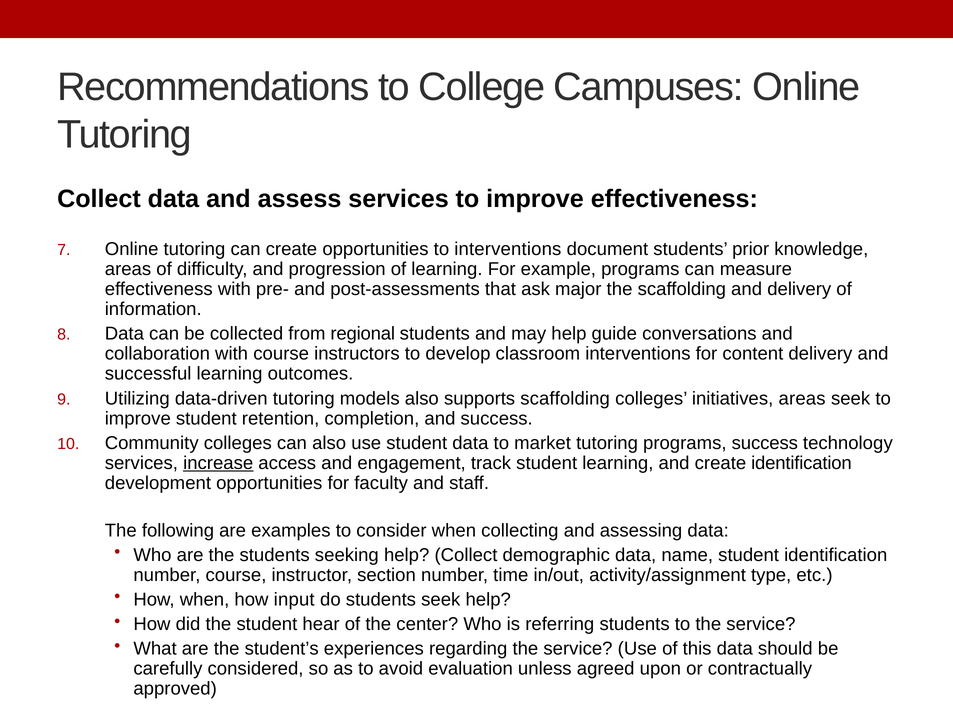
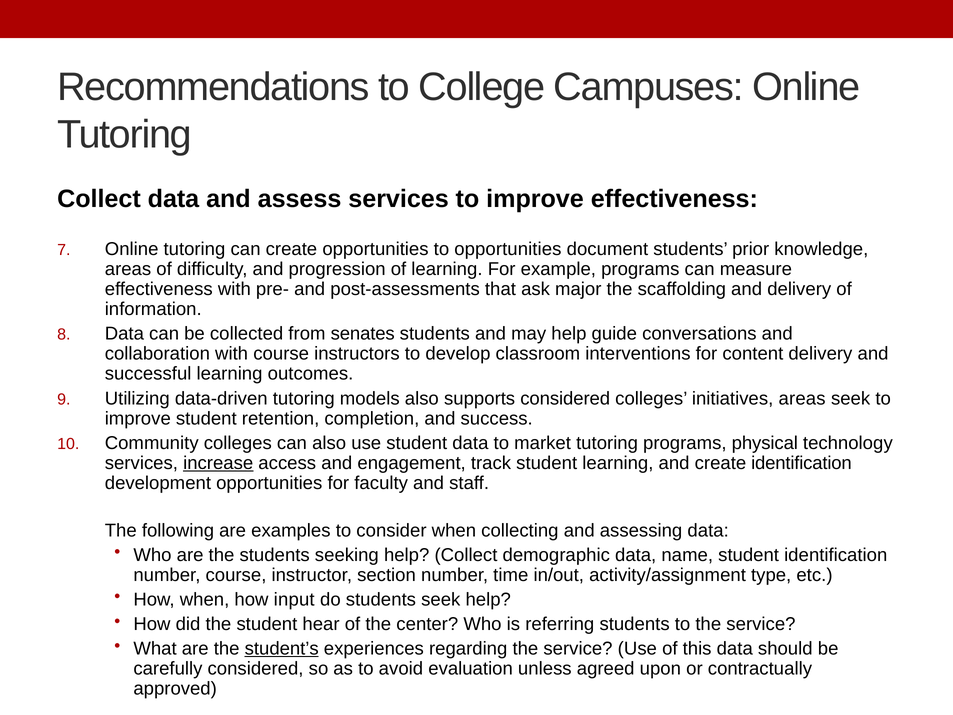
to interventions: interventions -> opportunities (508, 249)
regional: regional -> senates (363, 334)
supports scaffolding: scaffolding -> considered (565, 398)
programs success: success -> physical (765, 443)
student’s underline: none -> present (282, 648)
